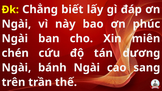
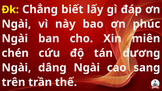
bánh: bánh -> dâng (52, 68)
